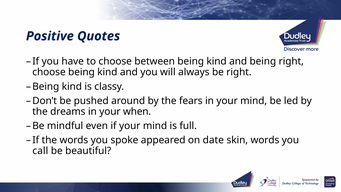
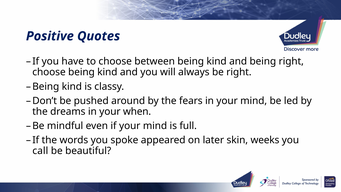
date: date -> later (213, 140)
skin words: words -> weeks (265, 140)
